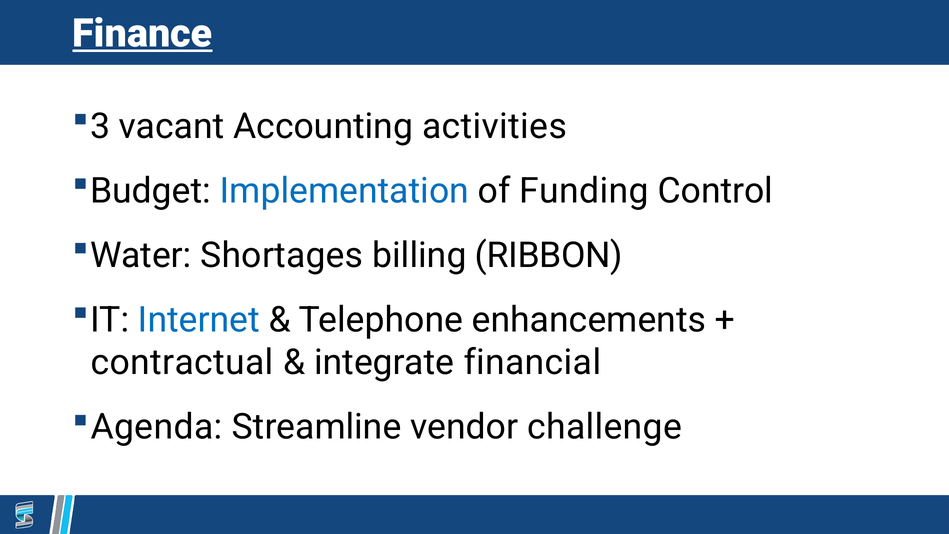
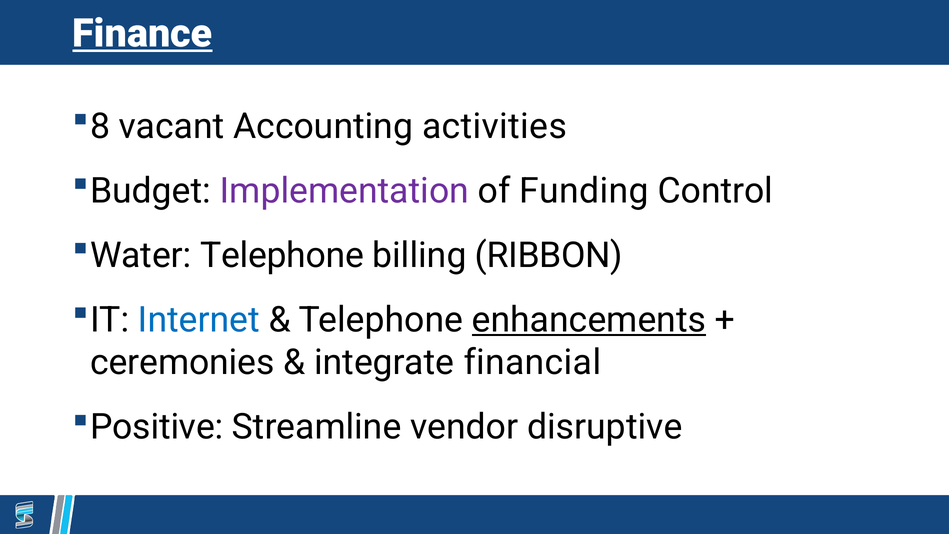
3: 3 -> 8 (100, 126)
Implementation colour: blue -> purple (344, 191)
Water Shortages: Shortages -> Telephone (282, 255)
enhancements underline: none -> present (589, 320)
contractual: contractual -> ceremonies (182, 362)
Agenda: Agenda -> Positive (157, 427)
challenge: challenge -> disruptive (605, 427)
